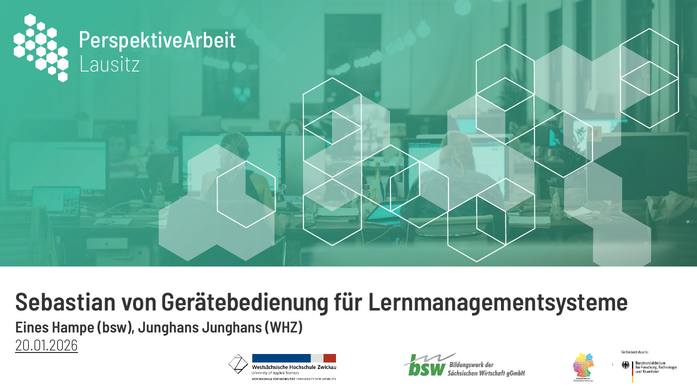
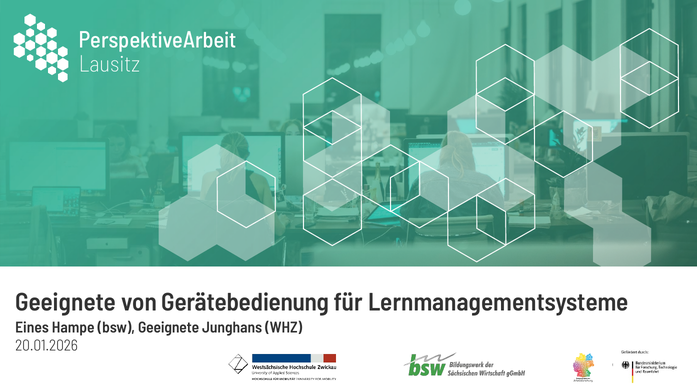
Sebastian: Sebastian -> Geeignete (66, 302)
bsw Junghans: Junghans -> Geeignete (169, 328)
20.01.2026 underline: present -> none (47, 346)
